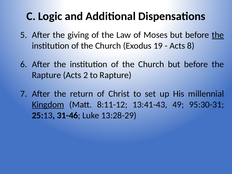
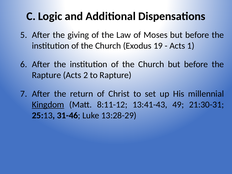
the underline: present -> none (218, 35)
8: 8 -> 1 (191, 46)
95:30-31: 95:30-31 -> 21:30-31 (207, 105)
